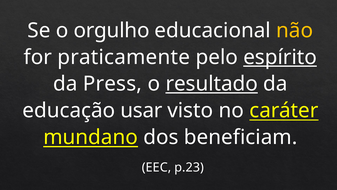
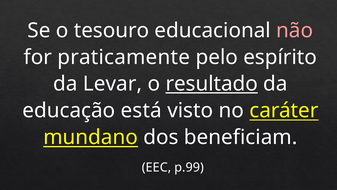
orgulho: orgulho -> tesouro (111, 31)
não colour: yellow -> pink (295, 31)
espírito underline: present -> none (280, 57)
Press: Press -> Levar (113, 84)
usar: usar -> está (141, 110)
p.23: p.23 -> p.99 (189, 167)
